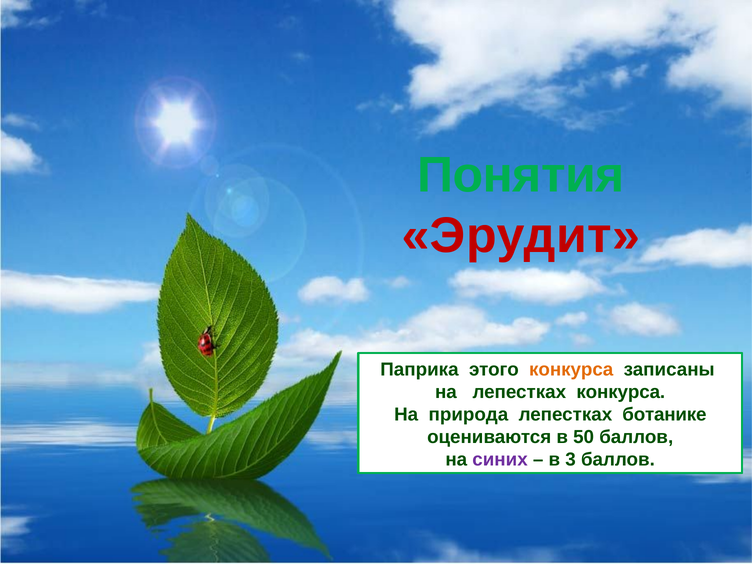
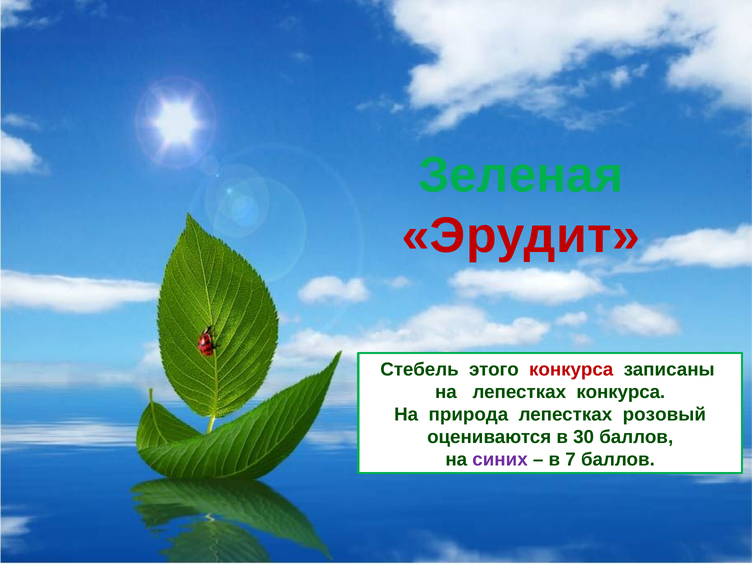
Понятия: Понятия -> Зеленая (521, 175)
Паприка: Паприка -> Стебель (419, 369)
конкурса colour: orange -> red (571, 369)
ботанике: ботанике -> розовый (664, 414)
50: 50 -> 30 (584, 437)
3: 3 -> 7 (571, 460)
